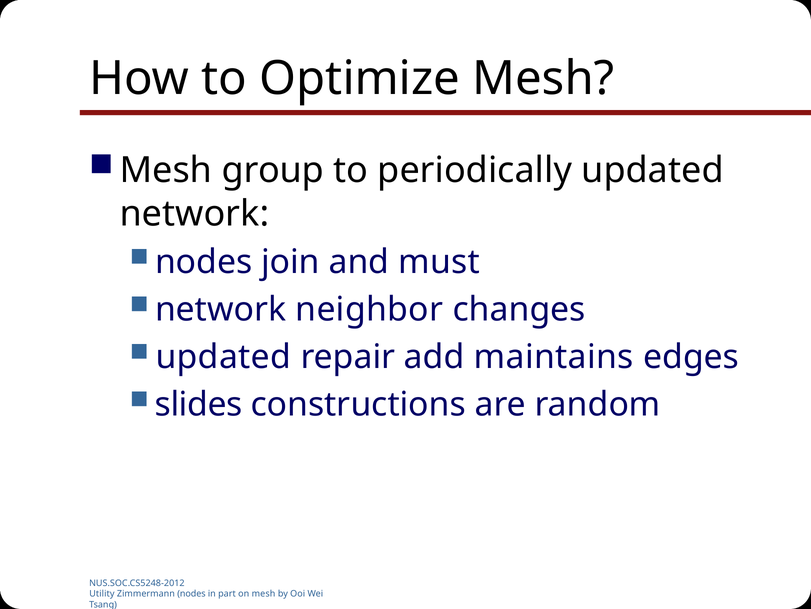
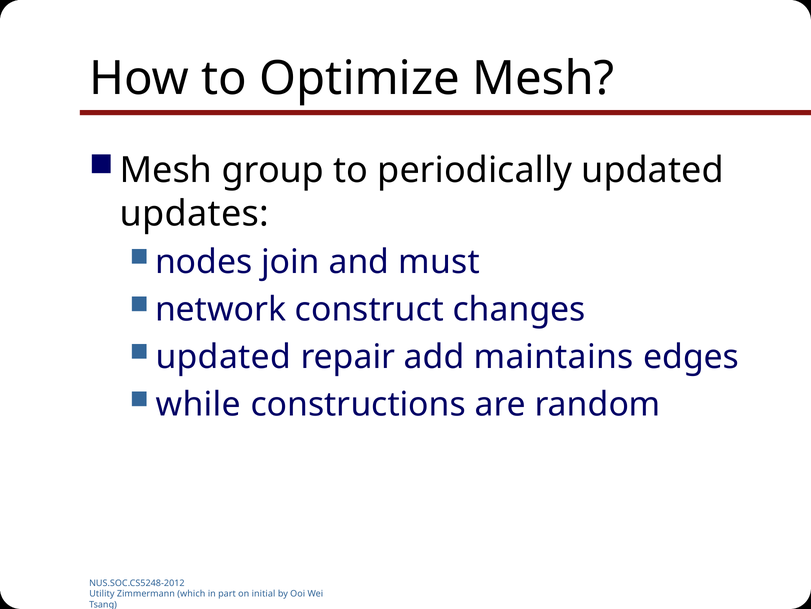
network: network -> updates (194, 213)
neighbor: neighbor -> construct (369, 309)
slides: slides -> while (198, 404)
Zimmermann nodes: nodes -> which (191, 593)
on mesh: mesh -> initial (264, 593)
